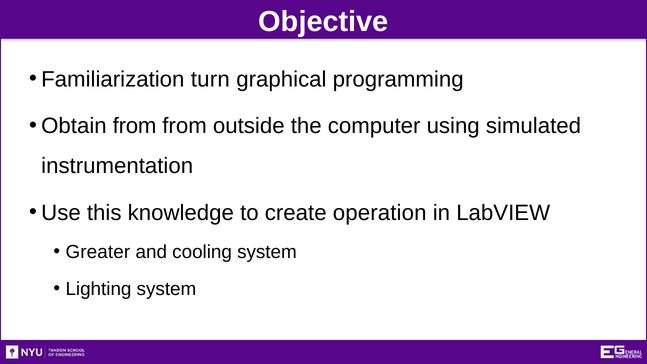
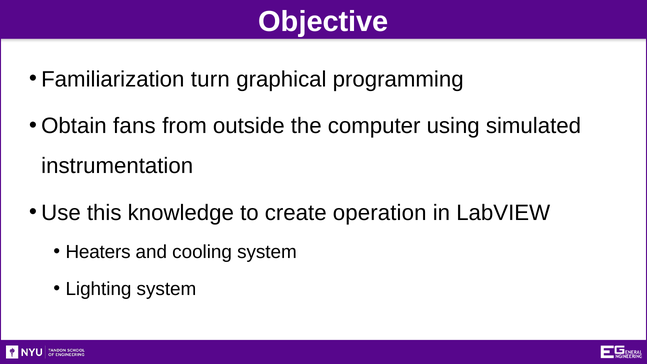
Obtain from: from -> fans (134, 126)
Greater: Greater -> Heaters (98, 252)
